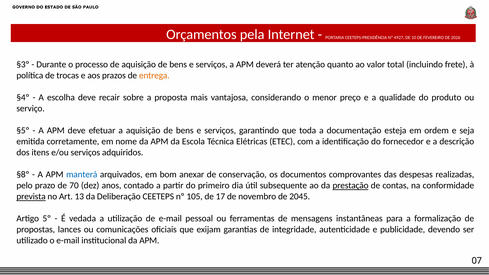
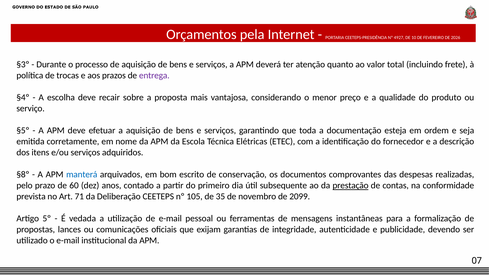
entrega colour: orange -> purple (154, 76)
anexar: anexar -> escrito (192, 175)
70: 70 -> 60 (74, 186)
prevista underline: present -> none (31, 197)
13: 13 -> 71 (79, 197)
17: 17 -> 35 (220, 197)
2045: 2045 -> 2099 (300, 197)
